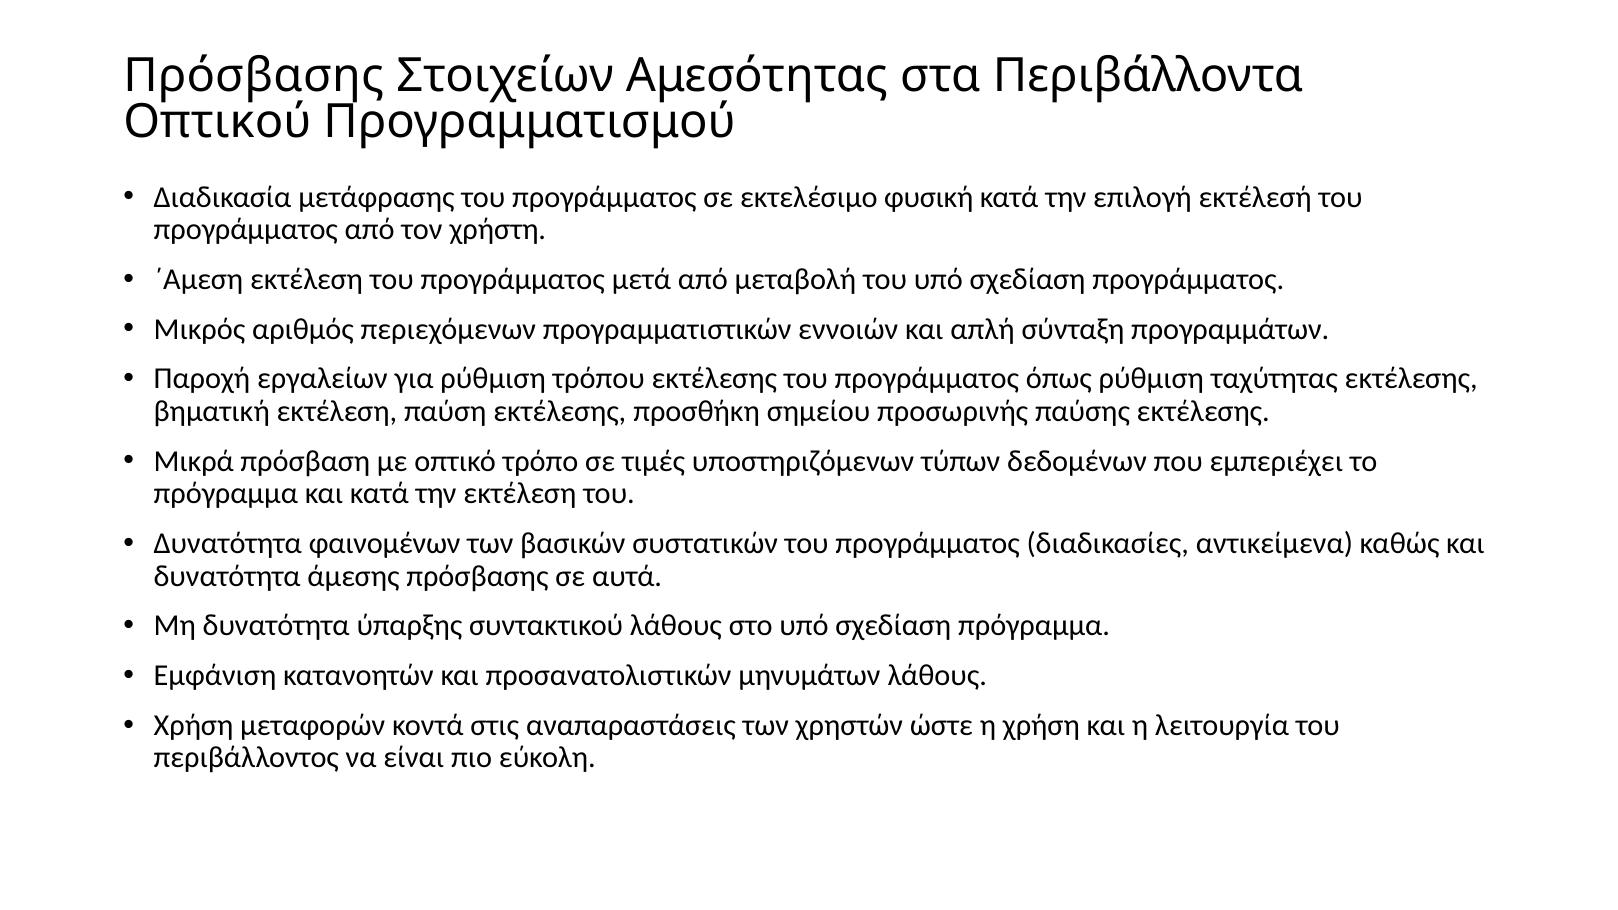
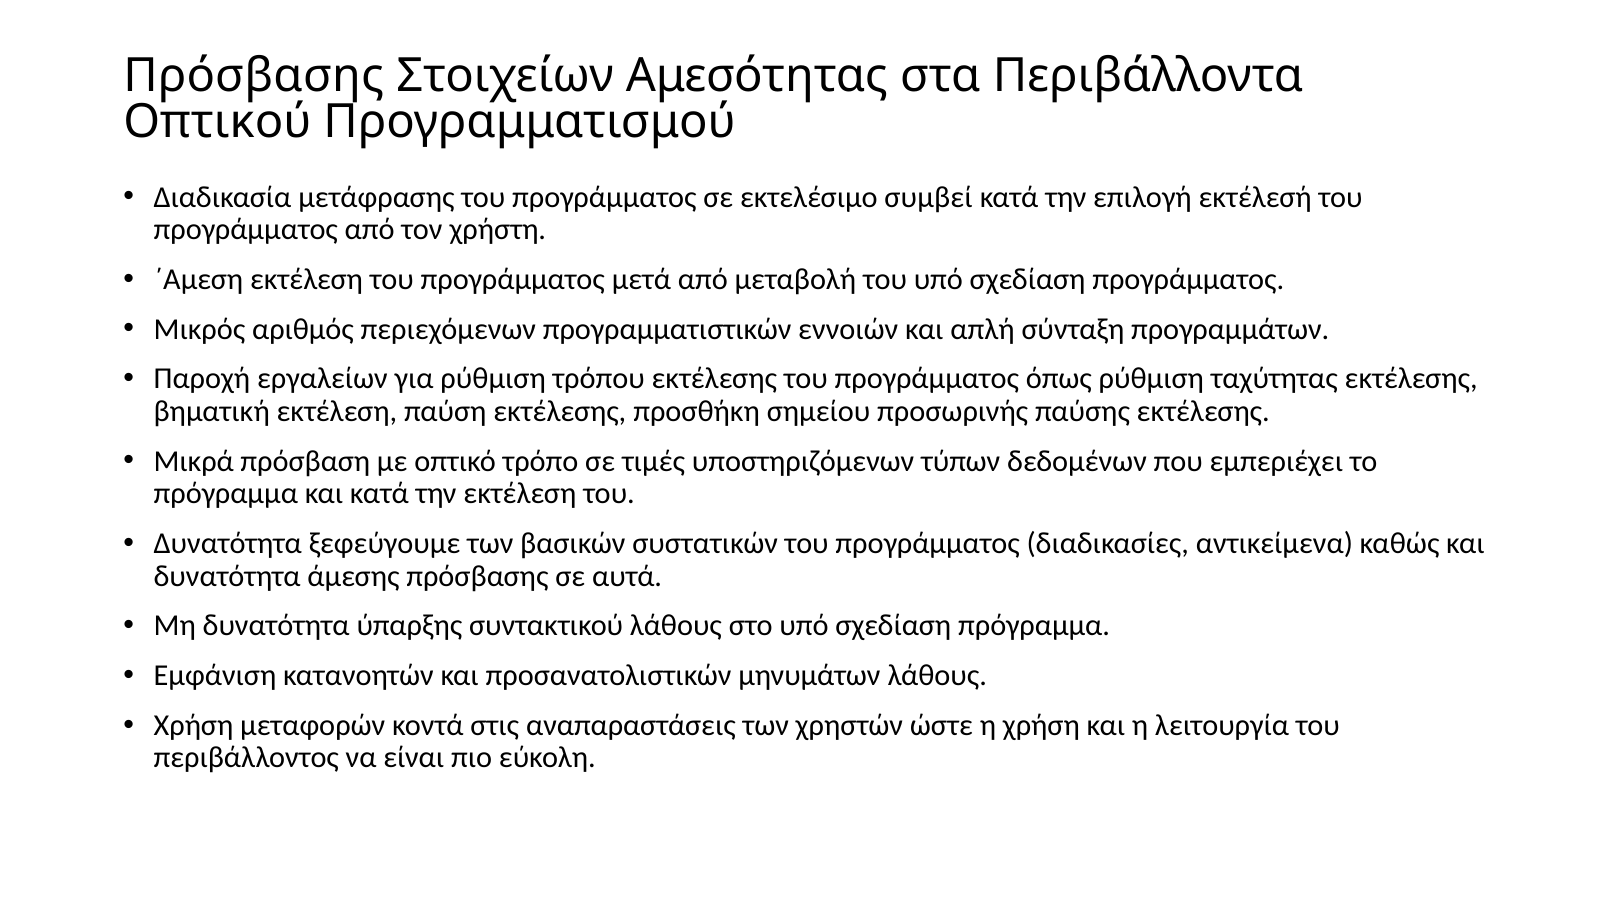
φυσική: φυσική -> συμβεί (929, 197)
φαινομένων: φαινομένων -> ξεφεύγουμε (385, 544)
